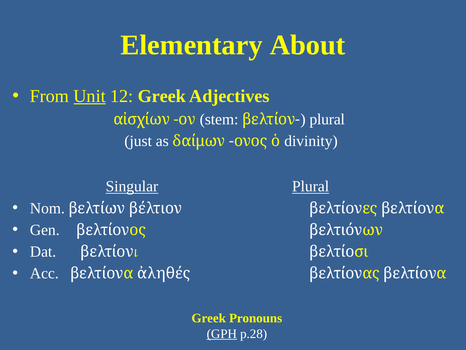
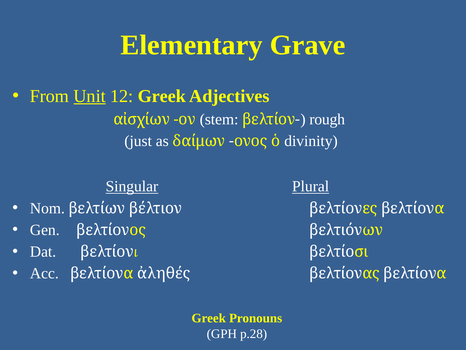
About: About -> Grave (308, 45)
plural: plural -> rough (327, 119)
GPH underline: present -> none (222, 333)
